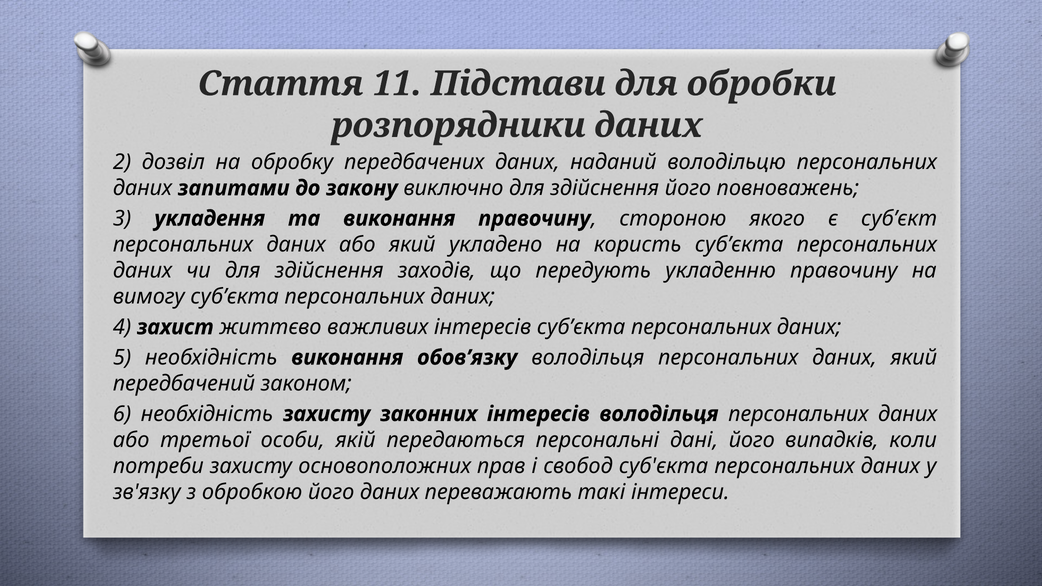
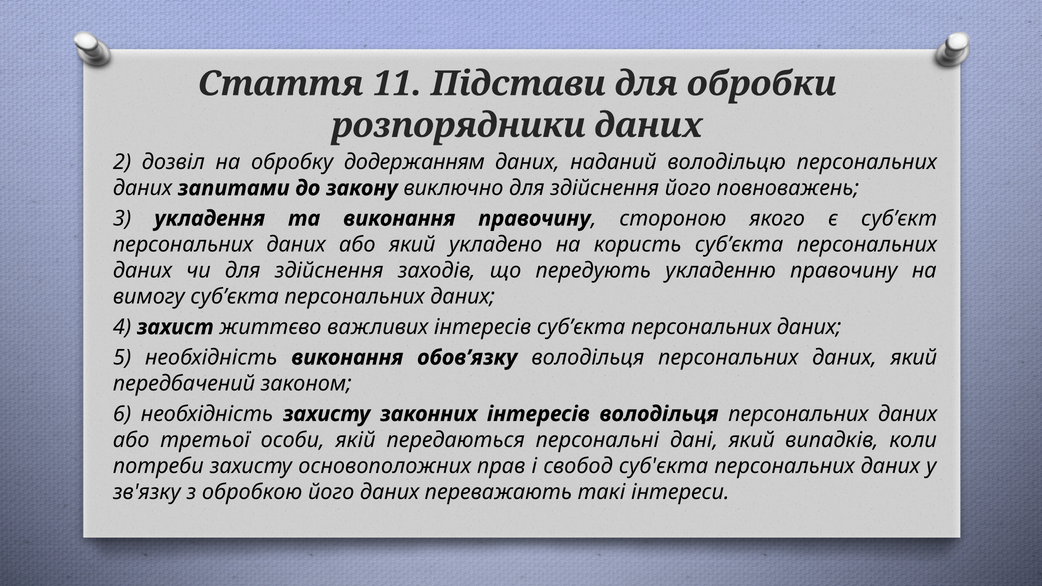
передбачених: передбачених -> додержанням (414, 162)
дані його: його -> який (752, 440)
